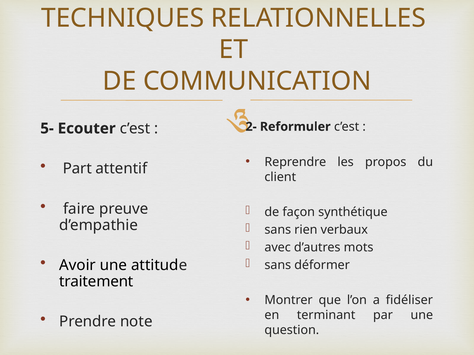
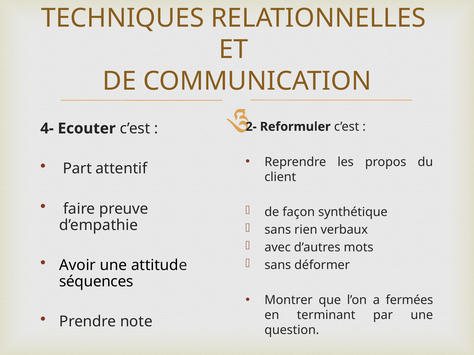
5-: 5- -> 4- (47, 129)
traitement: traitement -> séquences (96, 282)
fidéliser: fidéliser -> fermées (409, 301)
